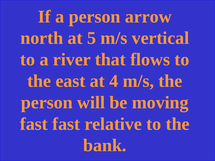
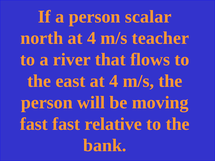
arrow: arrow -> scalar (148, 17)
north at 5: 5 -> 4 (92, 38)
vertical: vertical -> teacher (160, 38)
